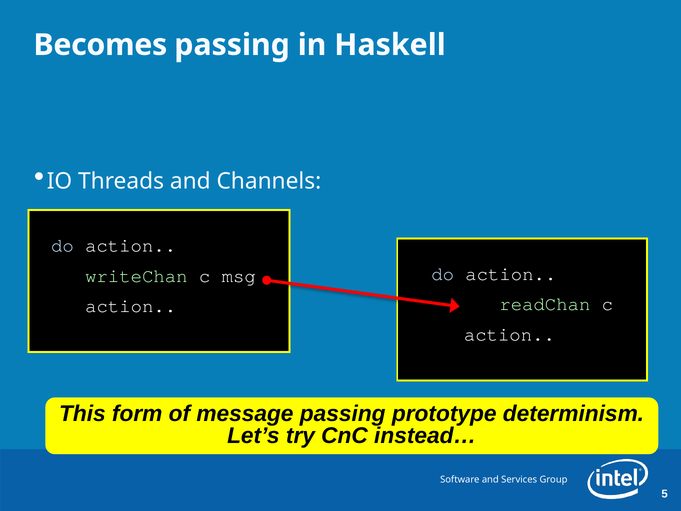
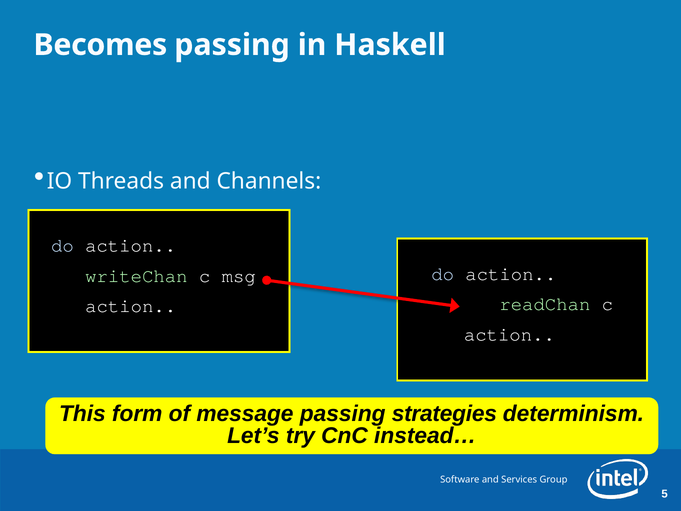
prototype: prototype -> strategies (444, 414)
